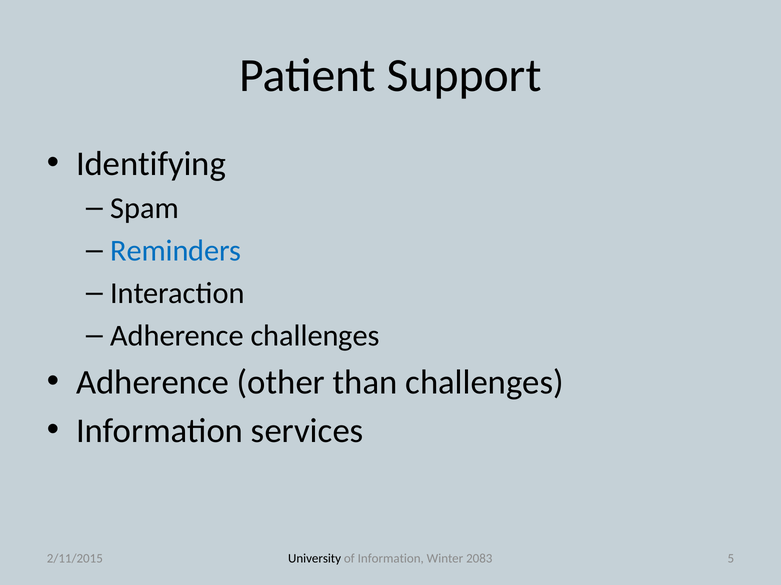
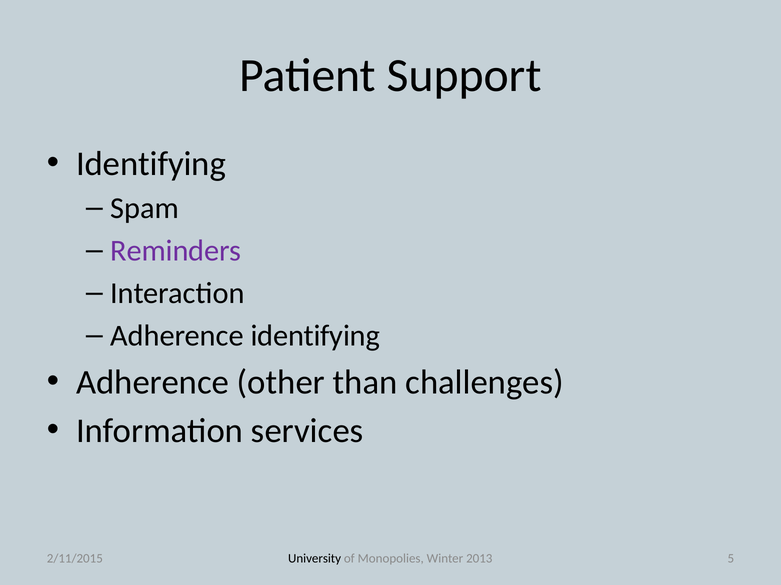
Reminders colour: blue -> purple (176, 251)
Adherence challenges: challenges -> identifying (315, 336)
of Information: Information -> Monopolies (391, 559)
2083: 2083 -> 2013 (479, 559)
